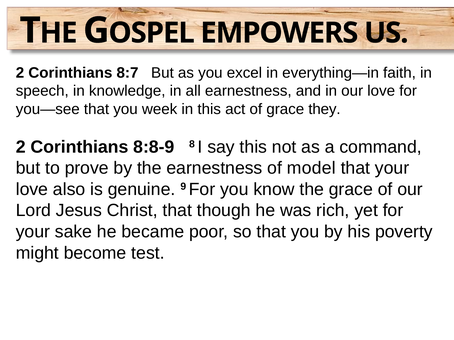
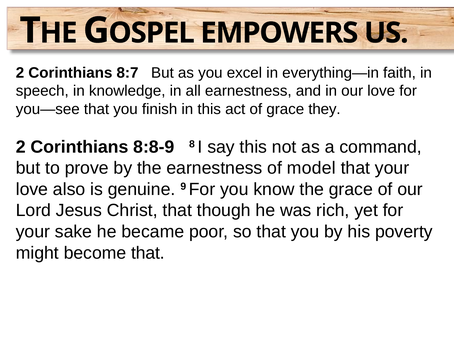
week: week -> finish (160, 109)
become test: test -> that (148, 253)
